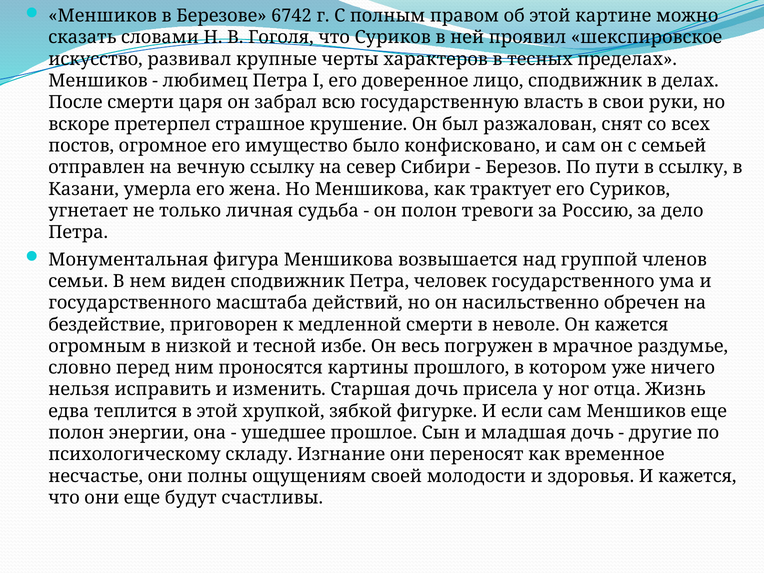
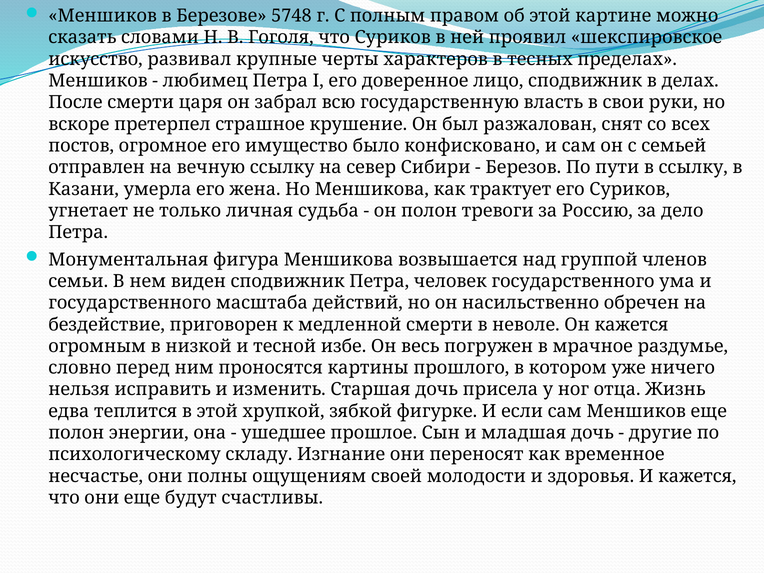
6742: 6742 -> 5748 (291, 16)
